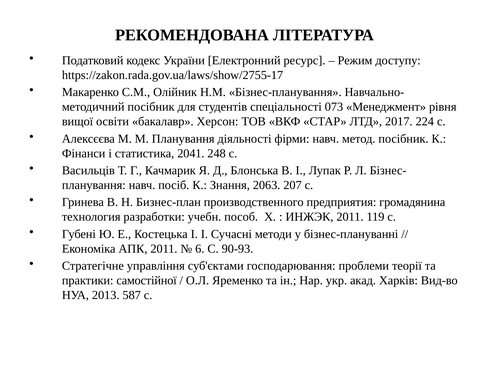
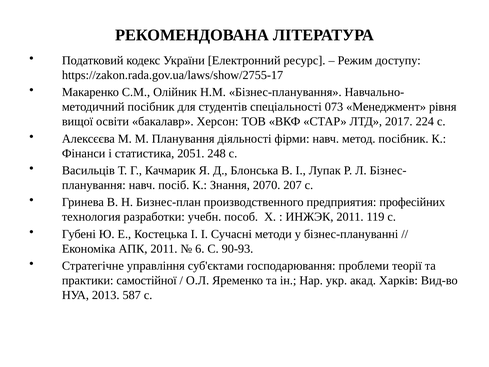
2041: 2041 -> 2051 (191, 153)
2063: 2063 -> 2070 (267, 185)
громадянина: громадянина -> професійних (412, 202)
